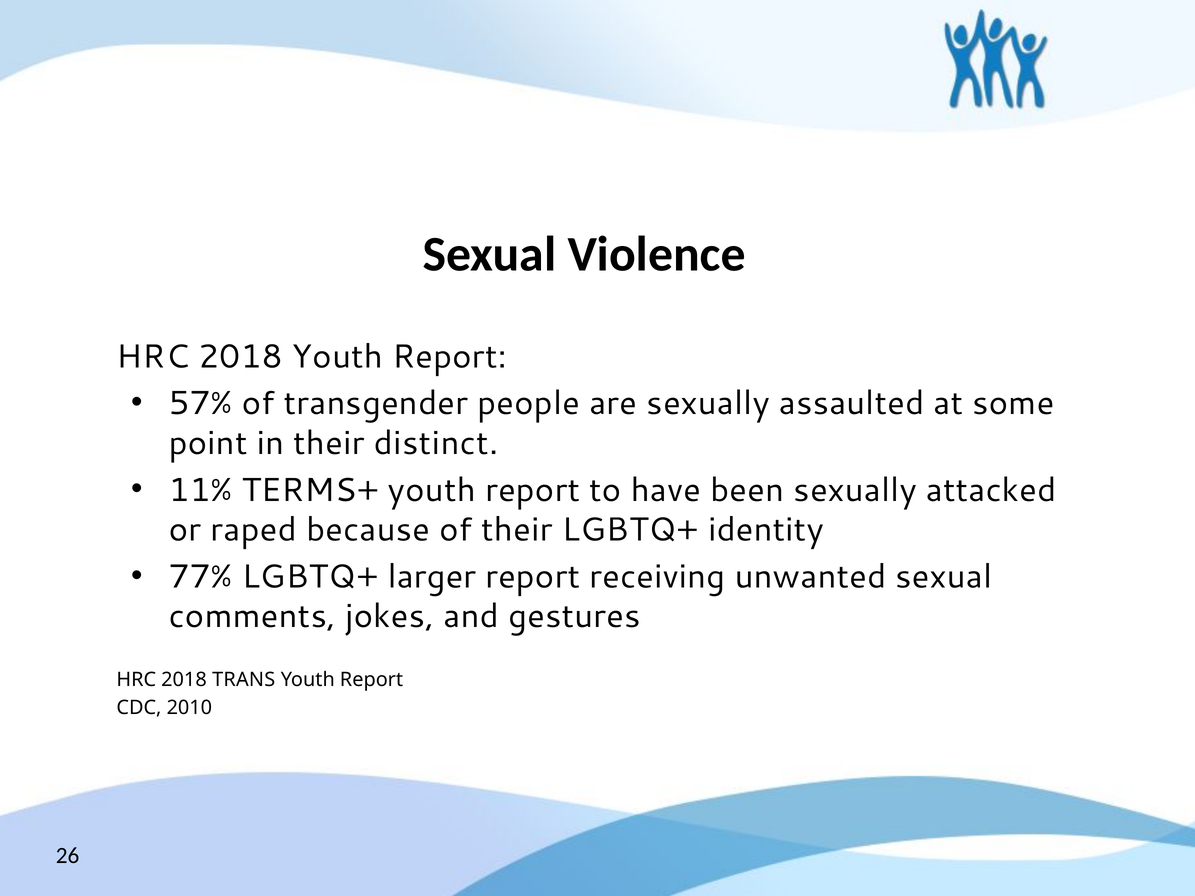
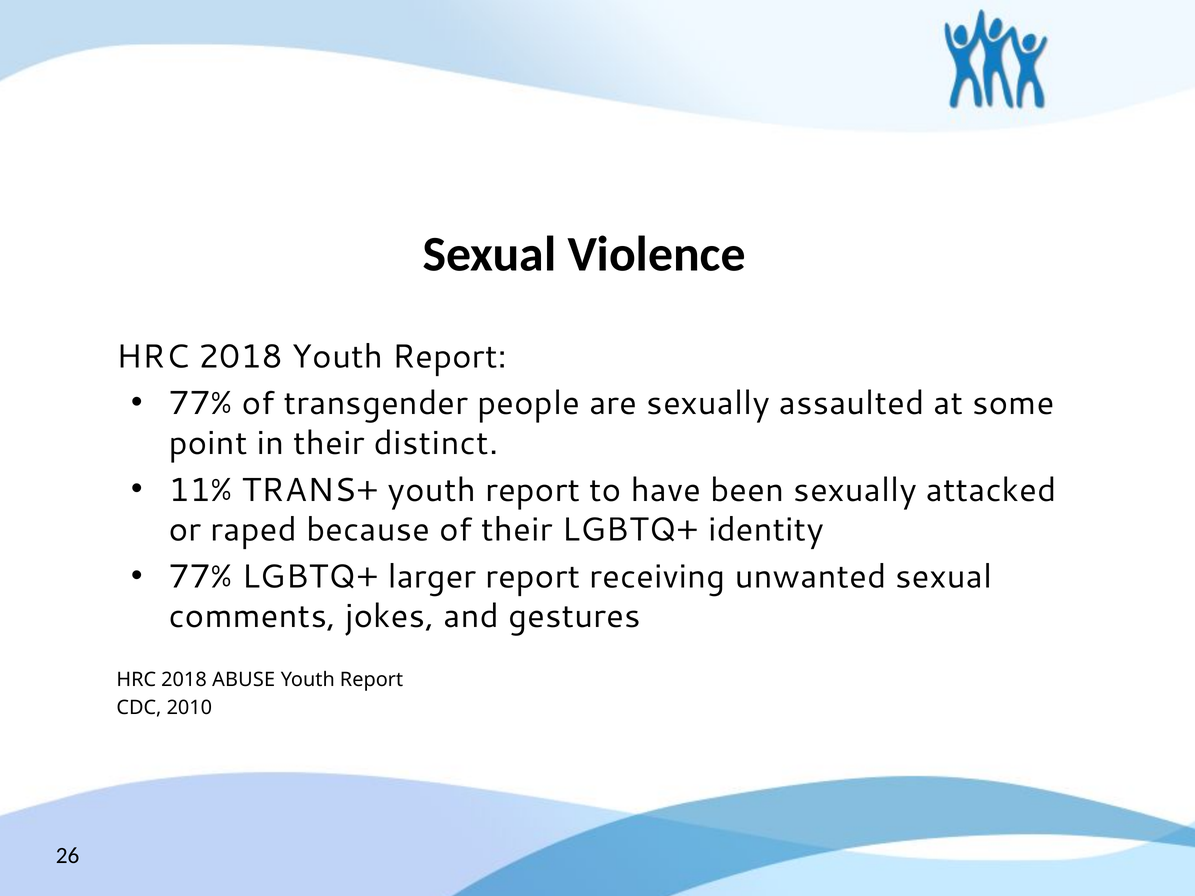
57%: 57% -> 77% (201, 404)
TERMS+: TERMS+ -> TRANS+ (310, 490)
TRANS: TRANS -> ABUSE (244, 680)
